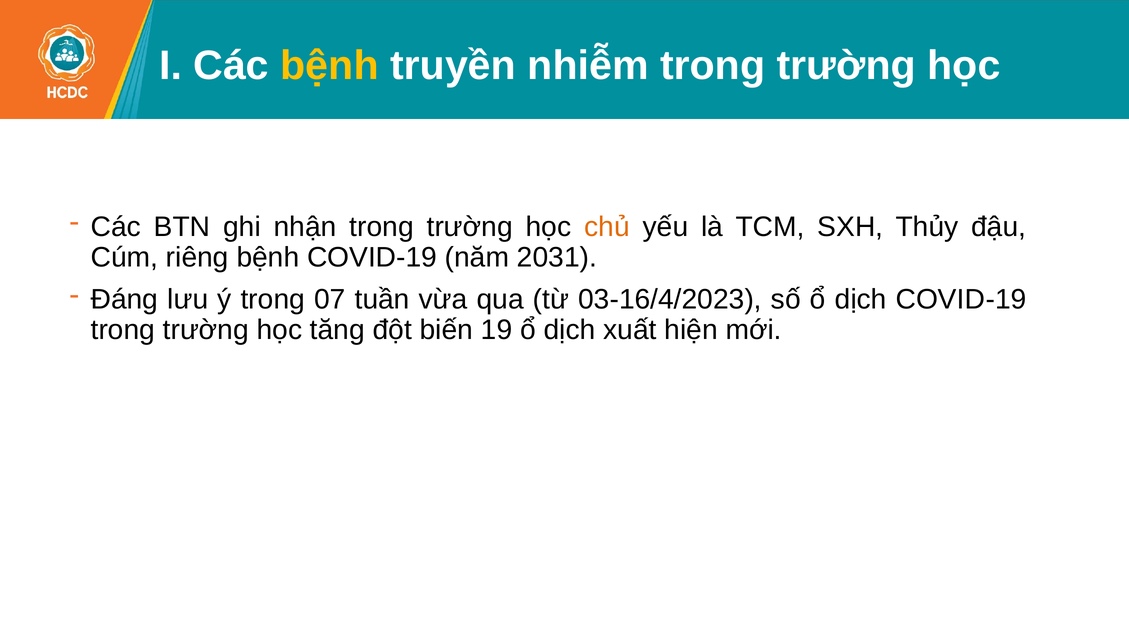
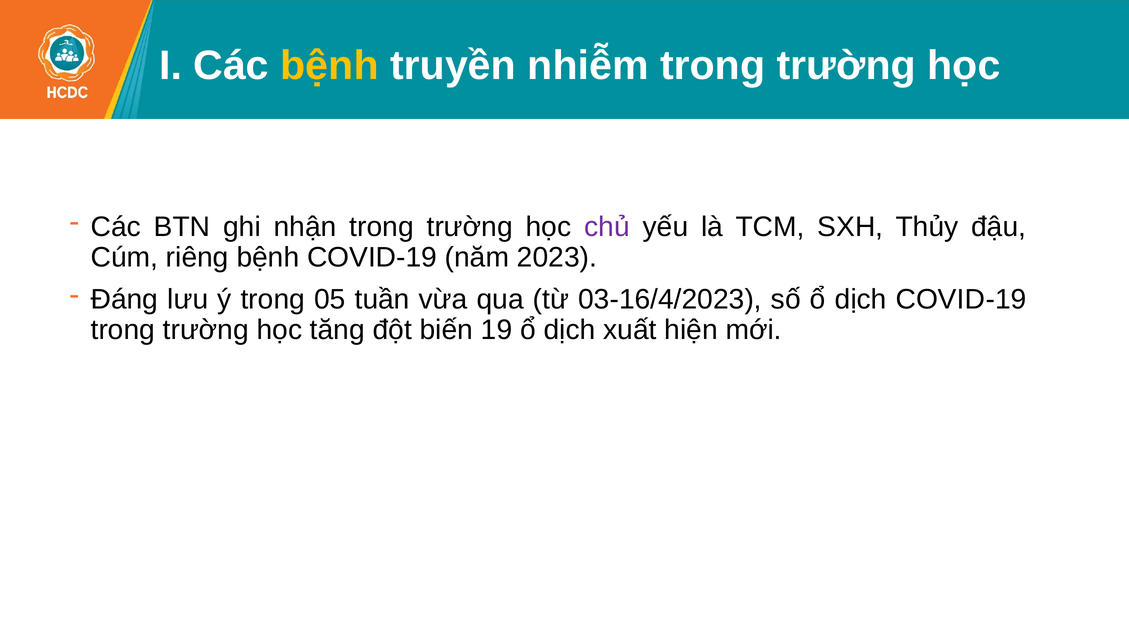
chủ colour: orange -> purple (607, 227)
2031: 2031 -> 2023 (557, 257)
07: 07 -> 05 (330, 300)
